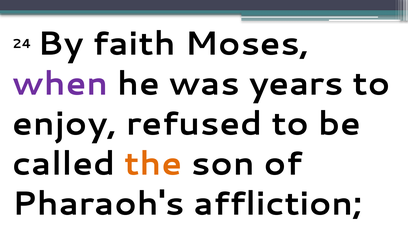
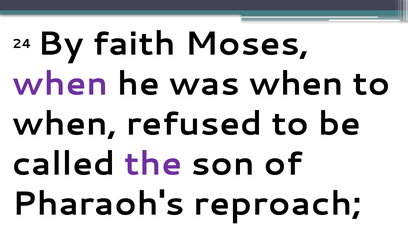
was years: years -> when (296, 84)
enjoy: enjoy -> when (65, 124)
the colour: orange -> purple (153, 164)
affliction: affliction -> reproach (278, 204)
